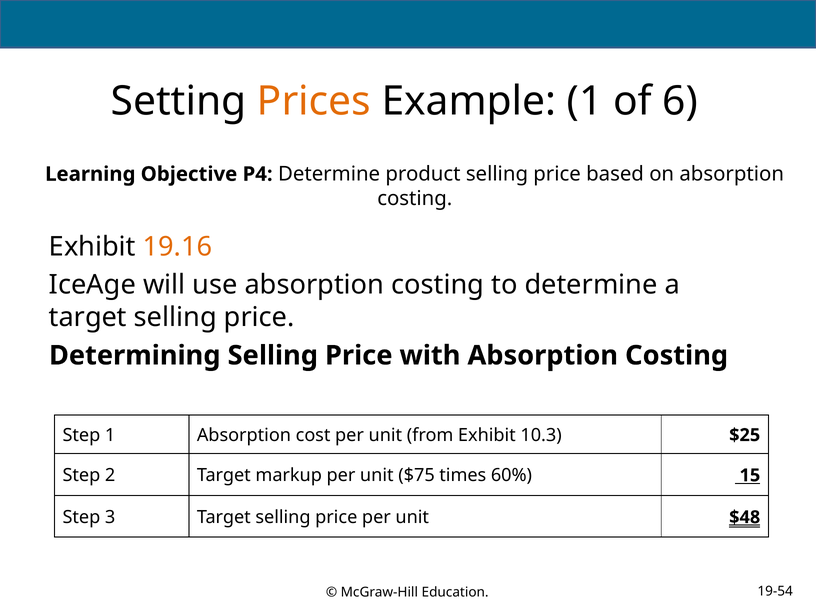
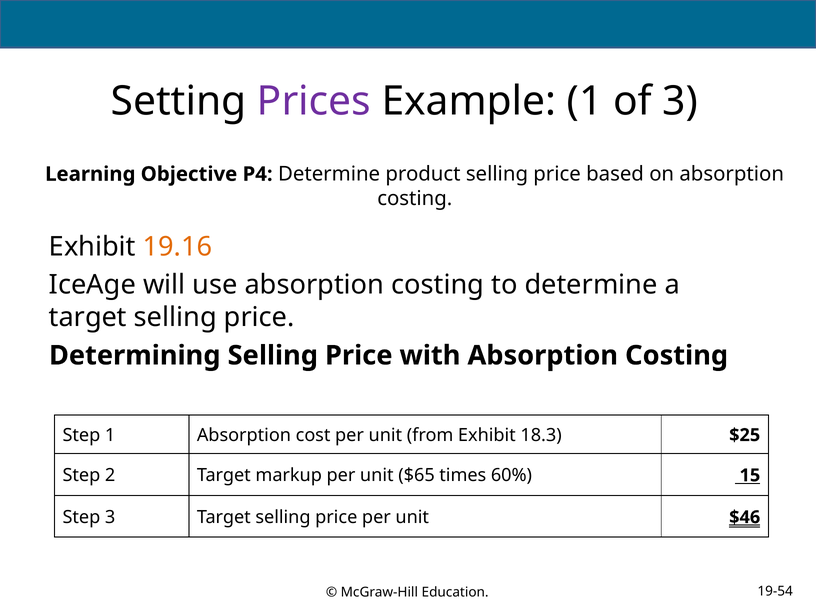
Prices colour: orange -> purple (314, 101)
of 6: 6 -> 3 (680, 101)
10.3: 10.3 -> 18.3 (541, 435)
$75: $75 -> $65 (417, 475)
$48: $48 -> $46 (745, 517)
